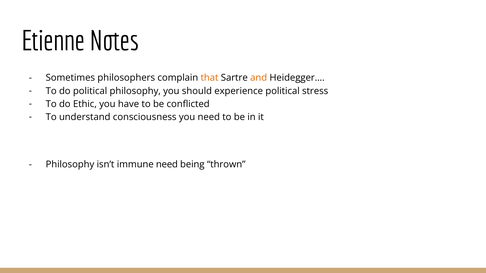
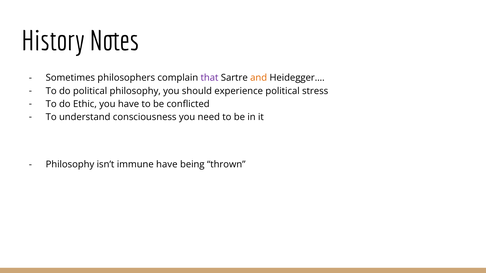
Etienne: Etienne -> History (53, 41)
that colour: orange -> purple (210, 78)
immune need: need -> have (167, 165)
